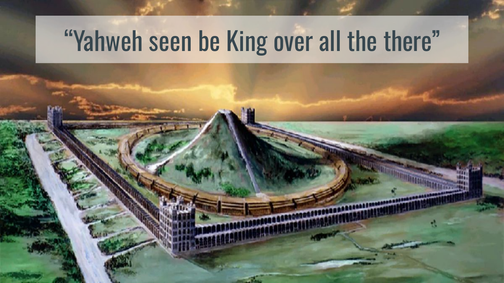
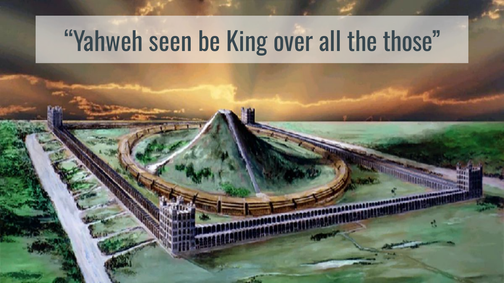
there: there -> those (412, 43)
